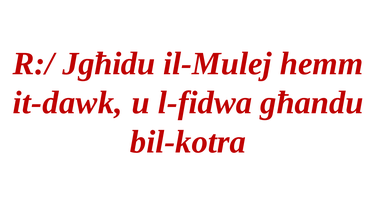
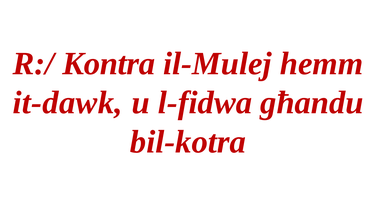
Jgħidu: Jgħidu -> Kontra (109, 64)
